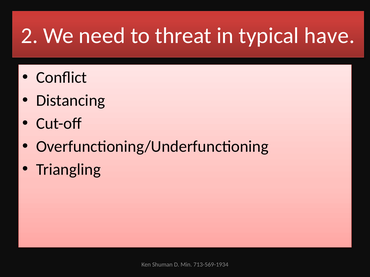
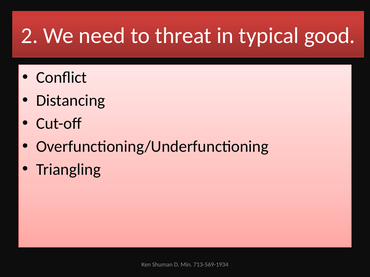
have: have -> good (330, 36)
